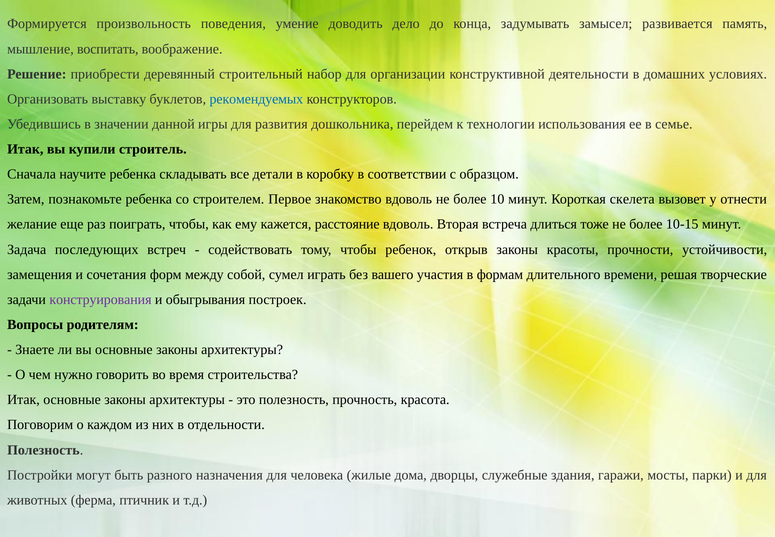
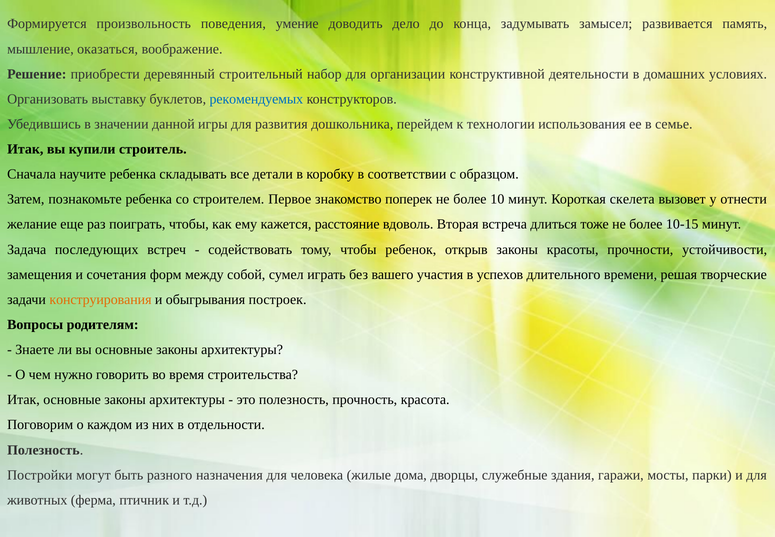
воспитать: воспитать -> оказаться (108, 49)
знакомство вдоволь: вдоволь -> поперек (409, 199)
формам: формам -> успехов (500, 274)
конструирования colour: purple -> orange (100, 299)
